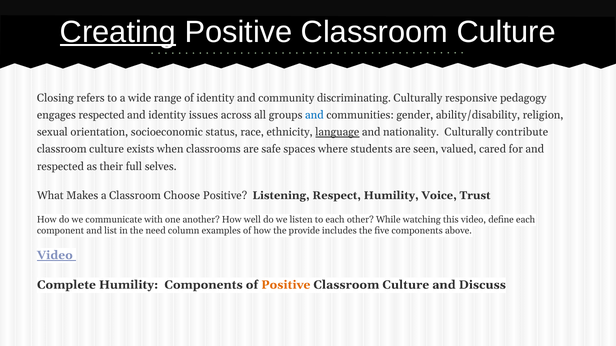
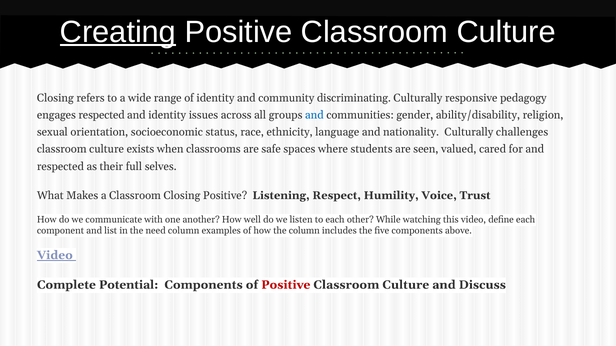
language underline: present -> none (337, 132)
contribute: contribute -> challenges (522, 132)
Classroom Choose: Choose -> Closing (182, 196)
the provide: provide -> column (304, 231)
Complete Humility: Humility -> Potential (129, 285)
Positive colour: orange -> red (286, 285)
